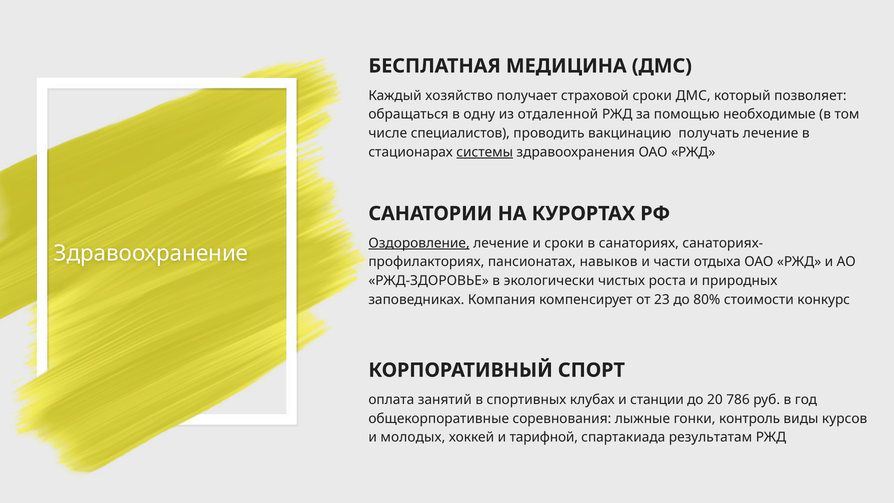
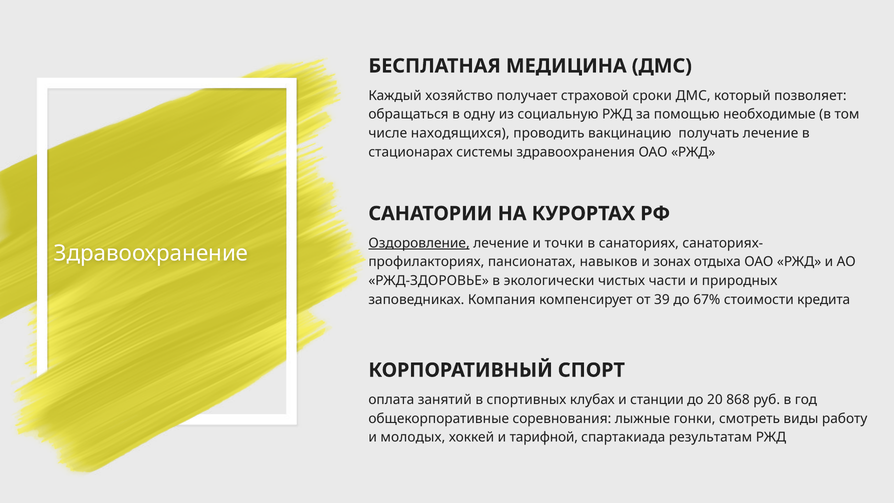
отдаленной: отдаленной -> социальную (558, 114)
специалистов: специалистов -> находящихся (460, 133)
системы underline: present -> none (485, 152)
и сроки: сроки -> точки (564, 243)
части: части -> зонах (672, 262)
роста: роста -> части (667, 281)
23: 23 -> 39 (662, 300)
80%: 80% -> 67% (707, 300)
конкурс: конкурс -> кредита (824, 300)
786: 786 -> 868 (738, 400)
контроль: контроль -> смотреть (750, 419)
курсов: курсов -> работу (845, 419)
